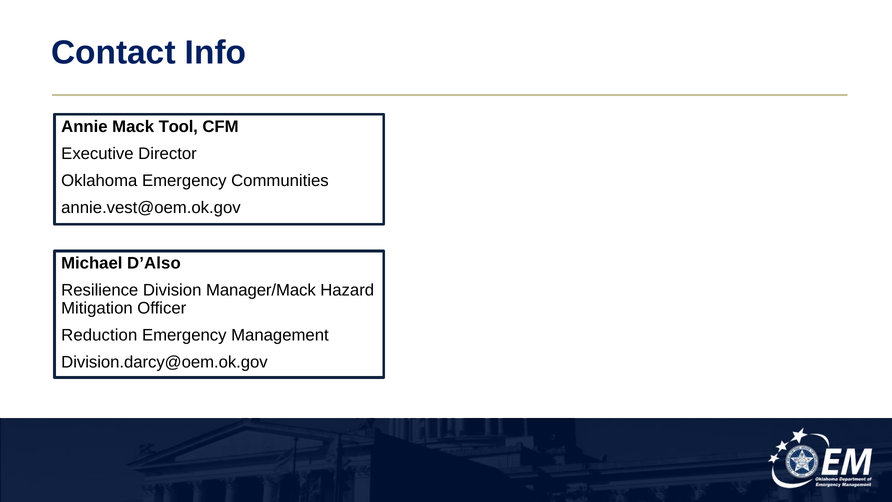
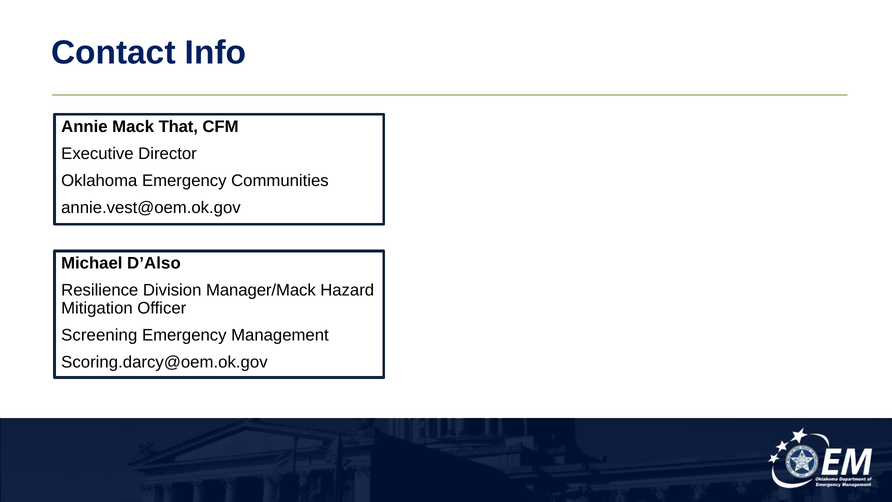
Tool: Tool -> That (178, 126)
Reduction: Reduction -> Screening (99, 335)
Division.darcy@oem.ok.gov: Division.darcy@oem.ok.gov -> Scoring.darcy@oem.ok.gov (164, 362)
